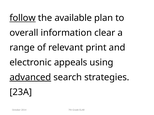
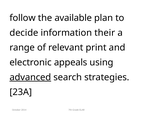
follow underline: present -> none (23, 18)
overall: overall -> decide (24, 33)
clear: clear -> their (105, 33)
